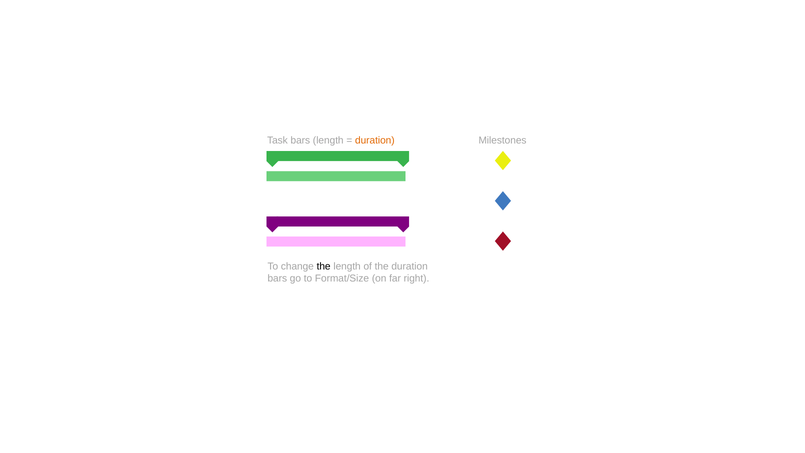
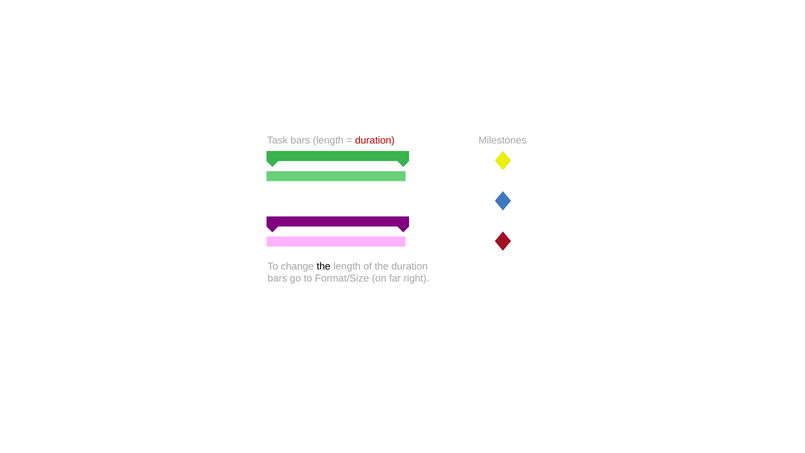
duration colour: orange -> red (375, 140)
